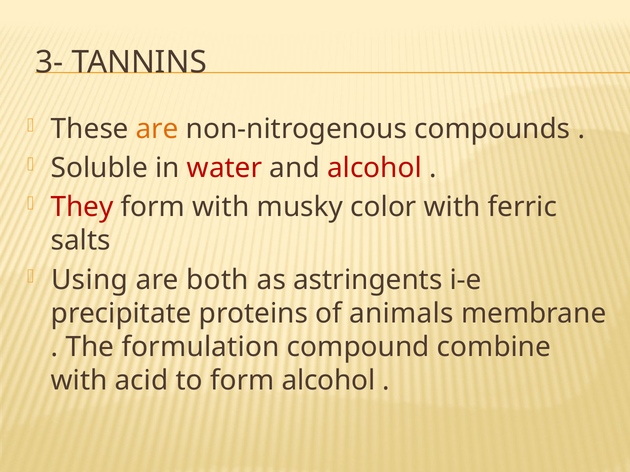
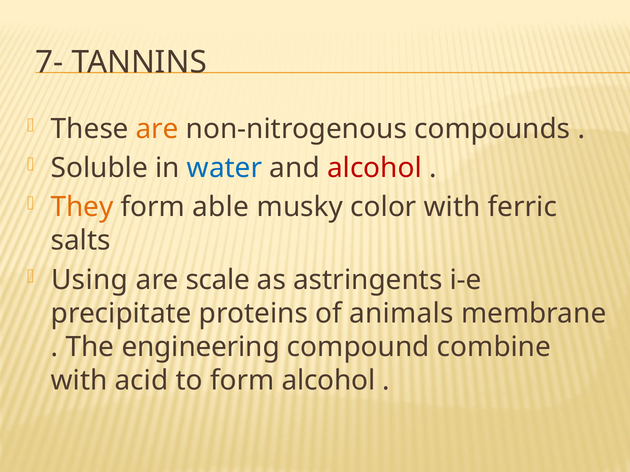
3-: 3- -> 7- (49, 63)
water colour: red -> blue (225, 168)
They colour: red -> orange (82, 207)
form with: with -> able (221, 207)
both: both -> scale (218, 280)
formulation: formulation -> engineering (201, 347)
